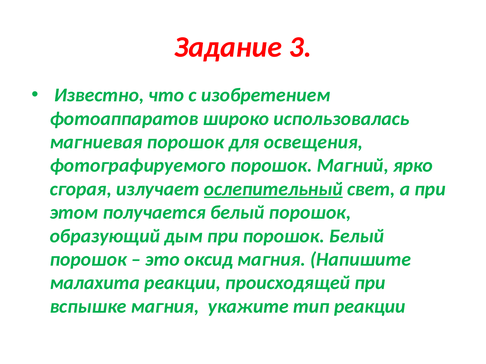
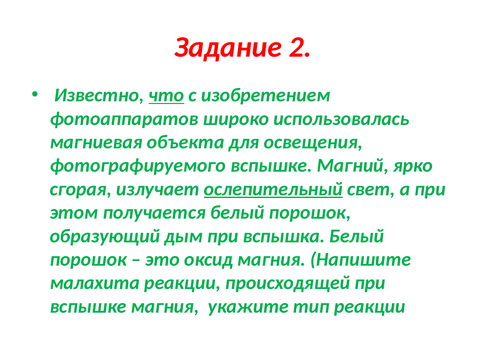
3: 3 -> 2 (300, 47)
что underline: none -> present (166, 95)
магниевая порошок: порошок -> объекта (186, 142)
фотографируемого порошок: порошок -> вспышке (271, 166)
при порошок: порошок -> вспышка (284, 236)
